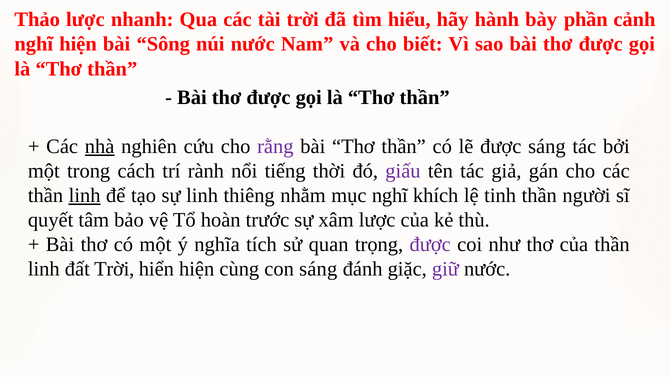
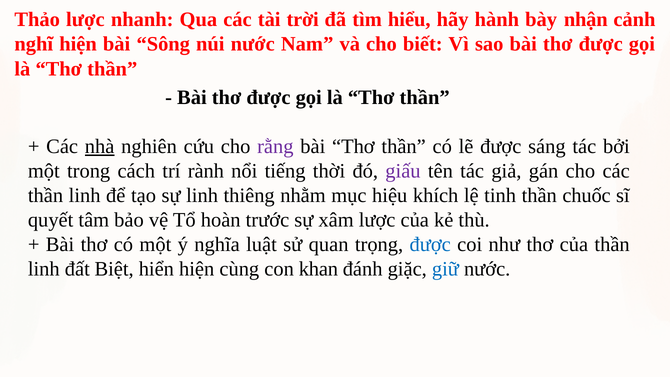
phần: phần -> nhận (586, 20)
linh underline: present -> none (85, 195)
mục nghĩ: nghĩ -> hiệu (390, 195)
người: người -> chuốc (587, 195)
tích: tích -> luật (262, 245)
được colour: purple -> blue (430, 245)
đất Trời: Trời -> Biệt (114, 269)
con sáng: sáng -> khan (318, 269)
giữ colour: purple -> blue (445, 269)
